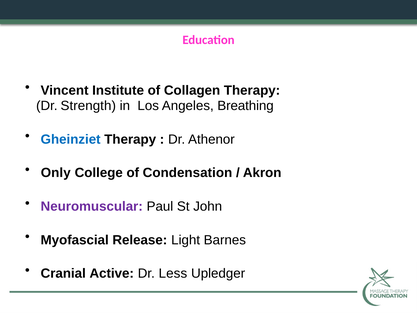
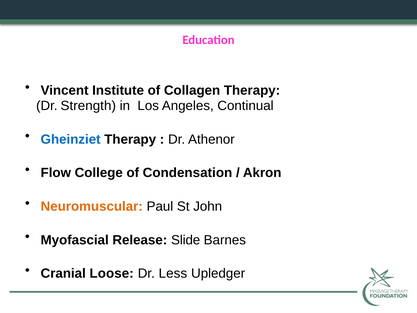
Breathing: Breathing -> Continual (246, 106)
Only: Only -> Flow (56, 173)
Neuromuscular colour: purple -> orange (92, 206)
Light: Light -> Slide (186, 240)
Active: Active -> Loose (112, 273)
